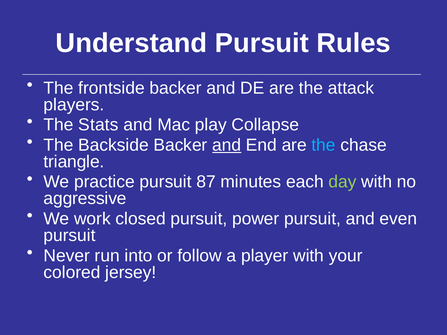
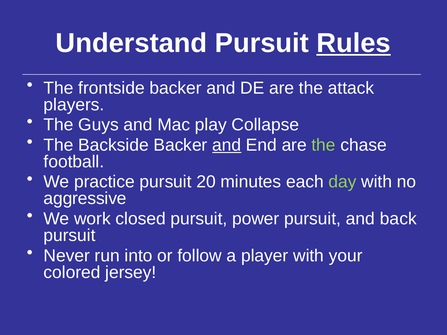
Rules underline: none -> present (354, 43)
Stats: Stats -> Guys (99, 125)
the colour: light blue -> light green (324, 145)
triangle: triangle -> football (74, 162)
87: 87 -> 20 (206, 182)
even: even -> back (398, 219)
